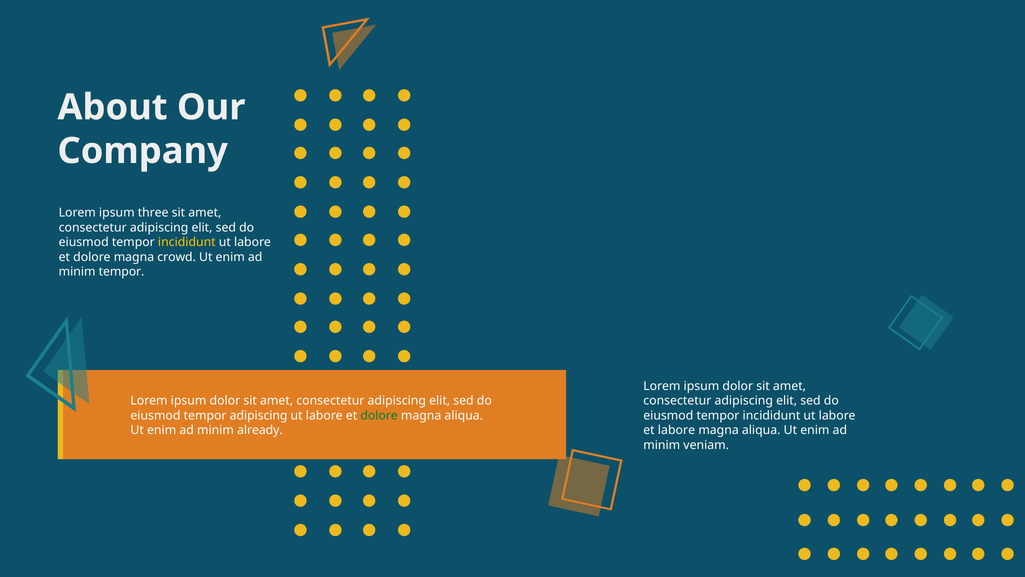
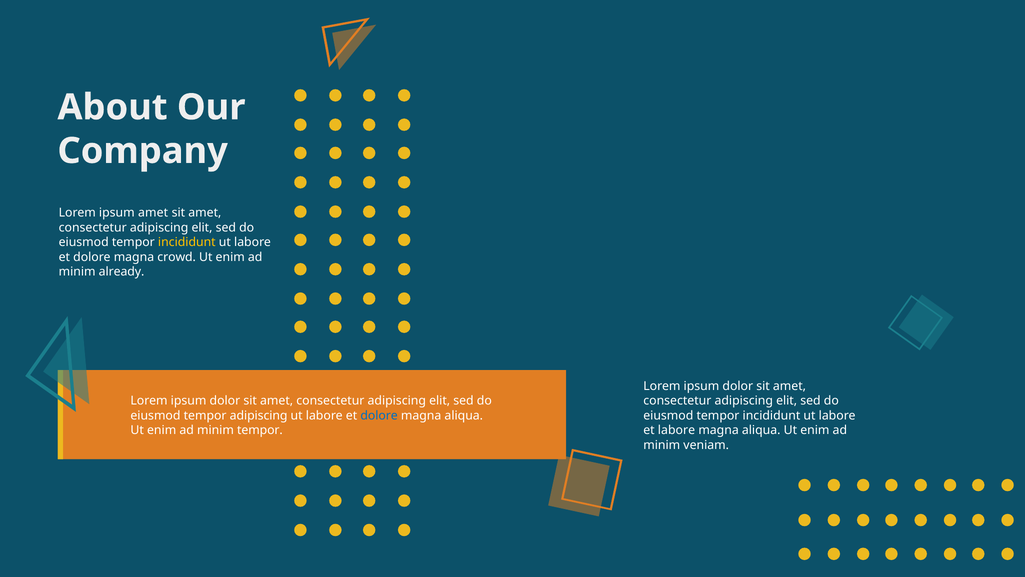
ipsum three: three -> amet (153, 213)
minim tempor: tempor -> already (122, 272)
dolore colour: green -> blue (379, 415)
minim already: already -> tempor (260, 430)
